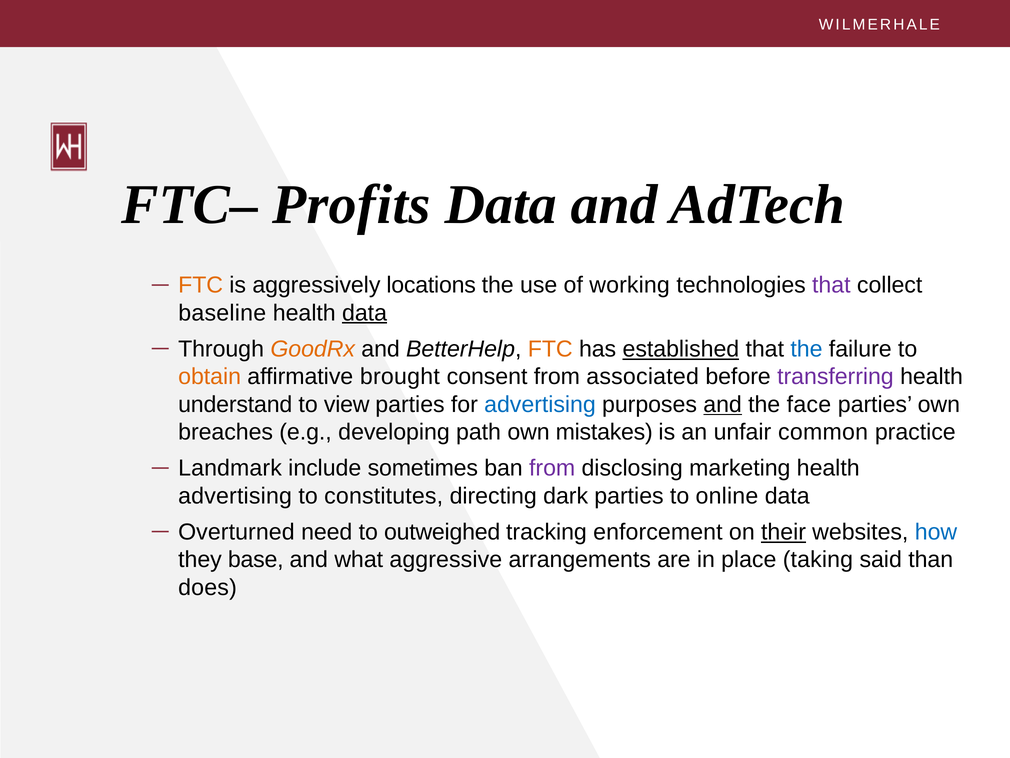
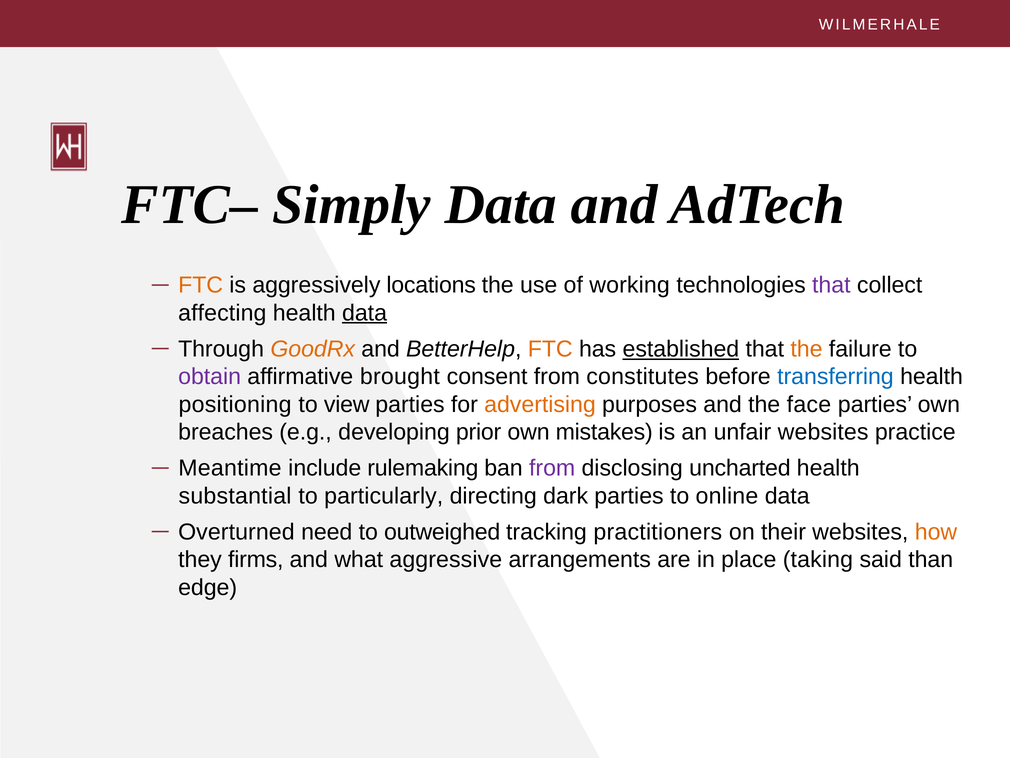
Profits: Profits -> Simply (351, 205)
baseline: baseline -> affecting (222, 313)
the colour: blue -> orange (807, 349)
obtain colour: orange -> purple (210, 377)
associated: associated -> constitutes (643, 377)
transferring colour: purple -> blue (835, 377)
understand: understand -> positioning (235, 404)
advertising colour: blue -> orange (540, 404)
and underline: present -> none (723, 404)
path: path -> prior (479, 432)
unfair common: common -> websites (823, 432)
Landmark: Landmark -> Meantime (230, 468)
sometimes: sometimes -> rulemaking (423, 468)
marketing: marketing -> uncharted (740, 468)
advertising: advertising -> substantial (235, 496)
constitutes: constitutes -> particularly (384, 496)
enforcement: enforcement -> practitioners (658, 532)
their underline: present -> none (784, 532)
how colour: blue -> orange (936, 532)
base: base -> firms (256, 559)
does: does -> edge (208, 587)
